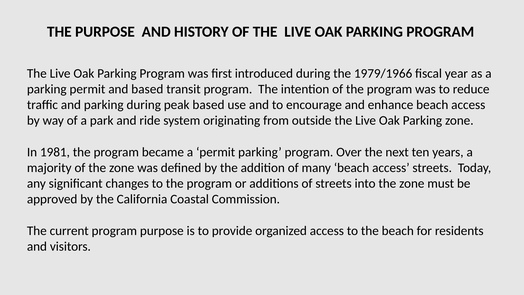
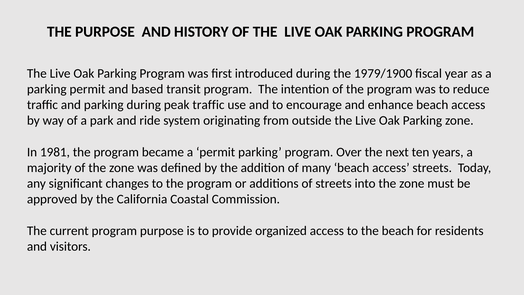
1979/1966: 1979/1966 -> 1979/1900 (383, 73)
peak based: based -> traffic (208, 105)
